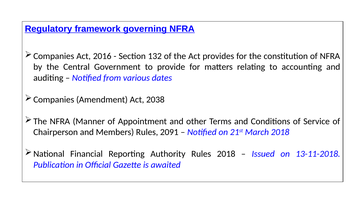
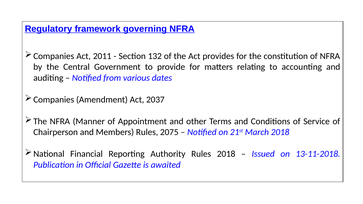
2016: 2016 -> 2011 (102, 56)
2038: 2038 -> 2037 (155, 100)
2091: 2091 -> 2075 (169, 132)
